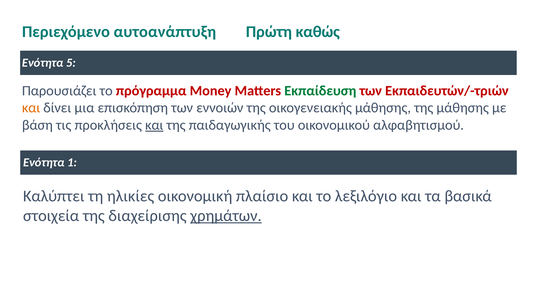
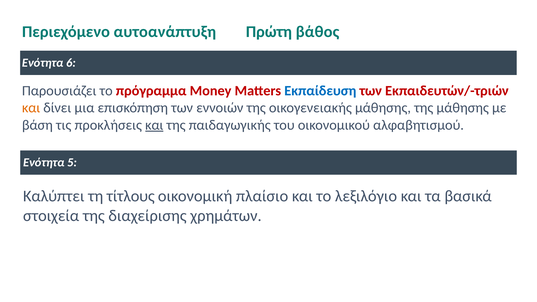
καθώς: καθώς -> βάθος (318, 32)
5: 5 -> 6 (71, 63)
Εκπαίδευση colour: green -> blue (320, 91)
1: 1 -> 5 (72, 163)
ηλικίες: ηλικίες -> τίτλους (131, 196)
χρημάτων underline: present -> none (226, 216)
